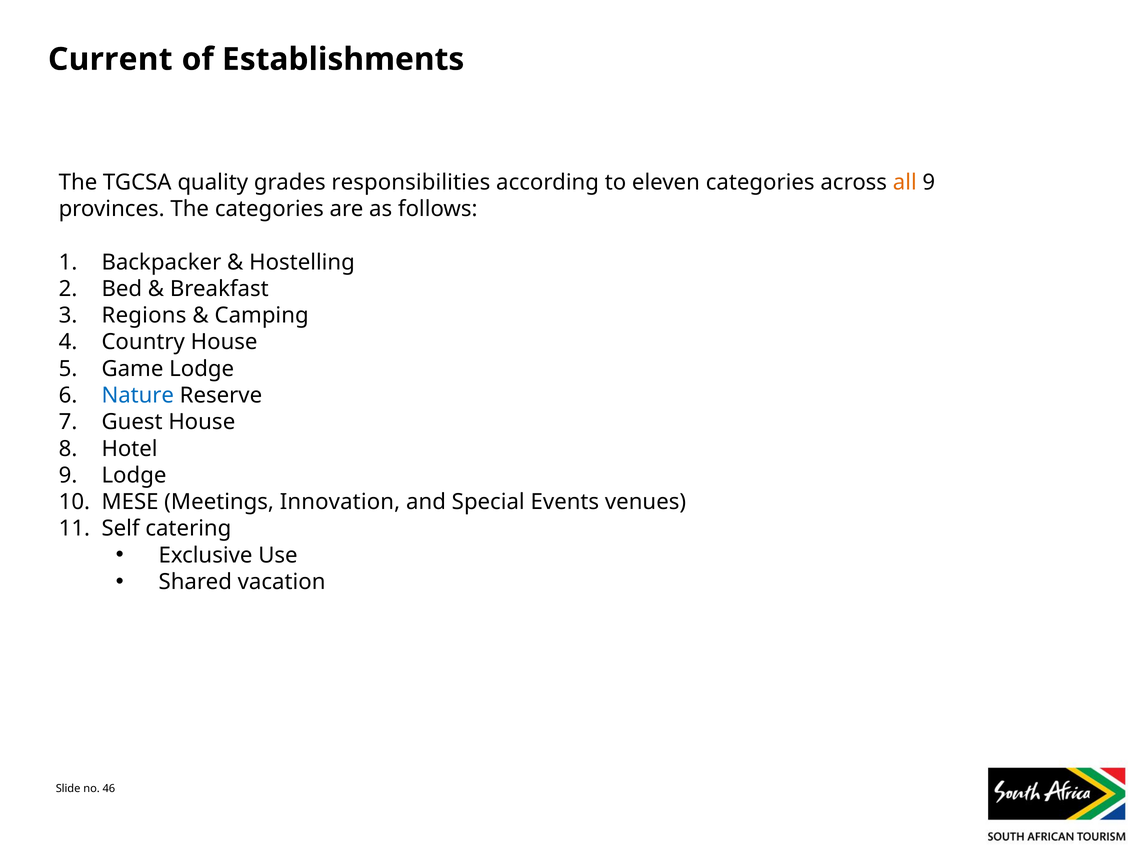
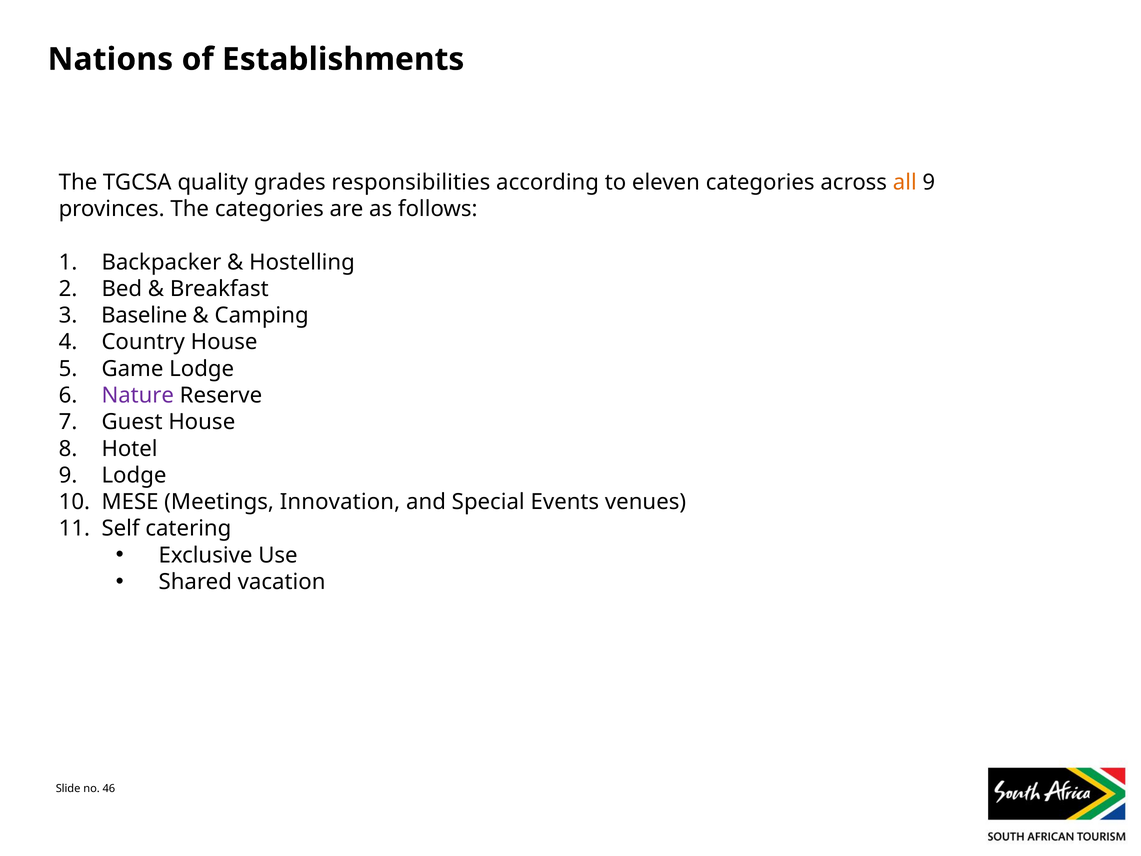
Current: Current -> Nations (110, 59)
Regions: Regions -> Baseline (144, 315)
Nature colour: blue -> purple (138, 395)
